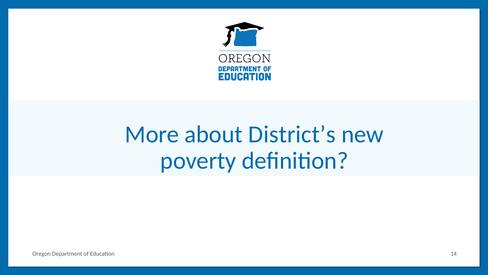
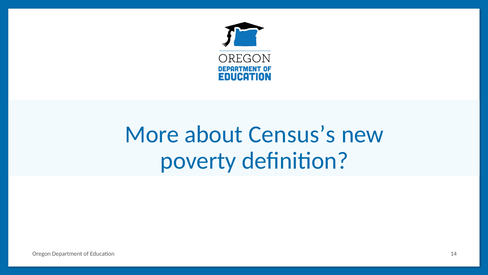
District’s: District’s -> Census’s (292, 134)
